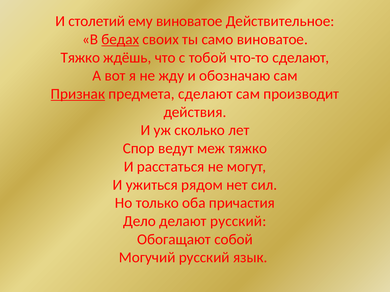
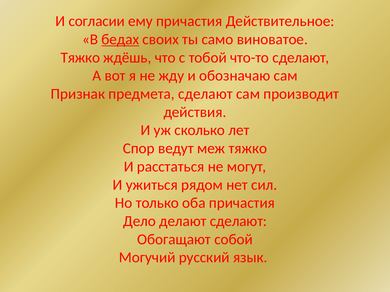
столетий: столетий -> согласии (97, 21)
ему виноватое: виноватое -> причастия (189, 21)
Признак underline: present -> none (78, 94)
делают русский: русский -> сделают (238, 222)
